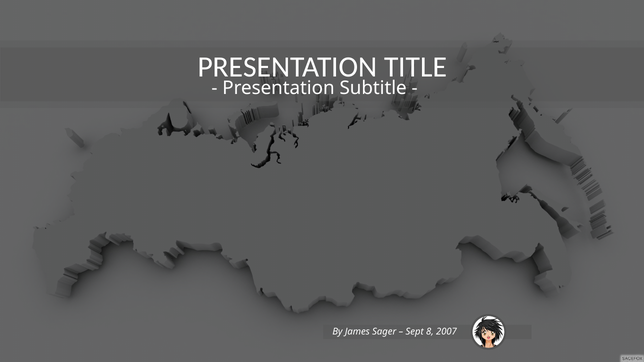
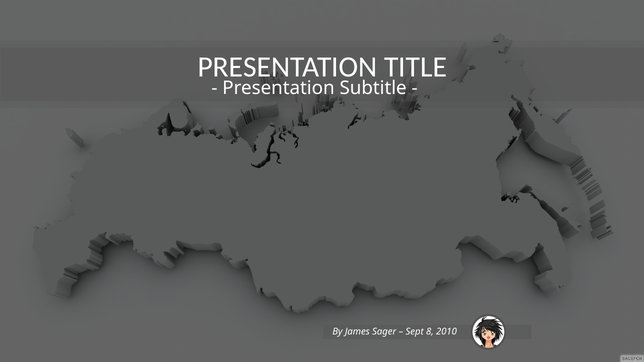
2007: 2007 -> 2010 (446, 332)
